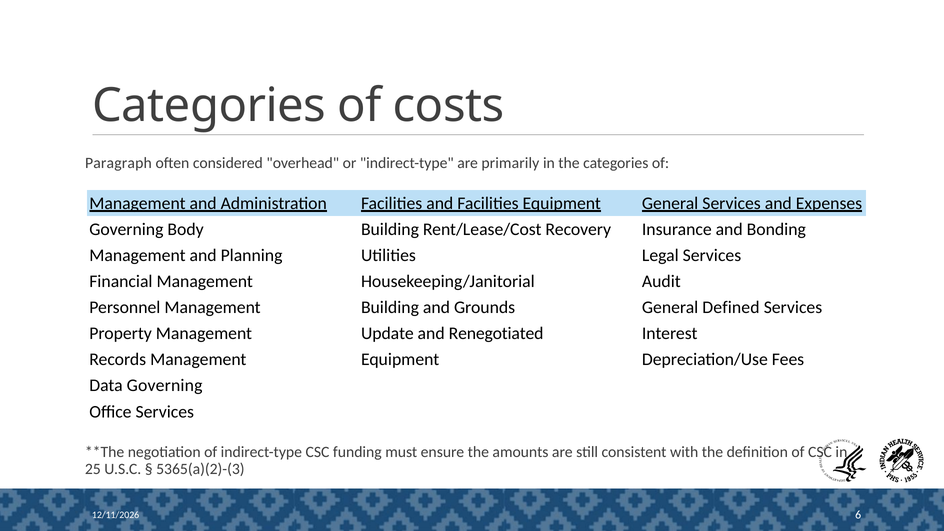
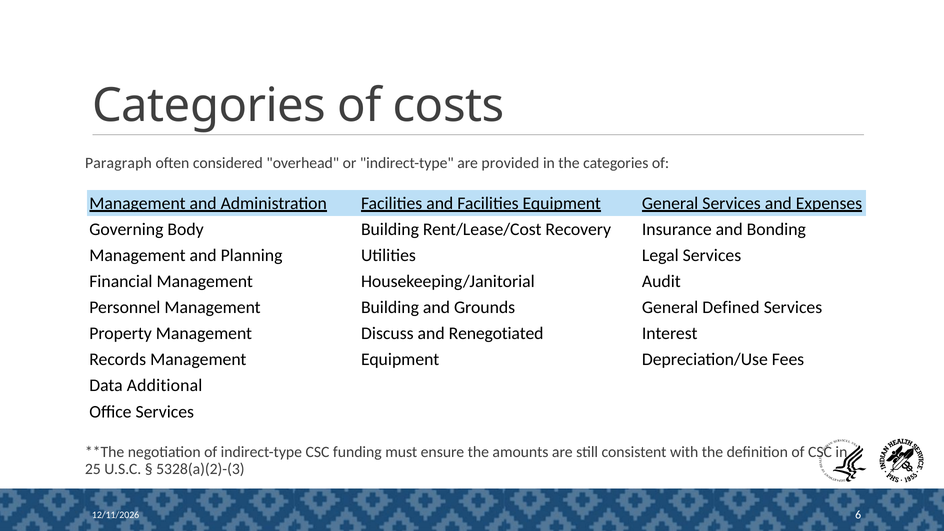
primarily: primarily -> provided (510, 163)
Update: Update -> Discuss (387, 334)
Data Governing: Governing -> Additional (165, 386)
5365(a)(2)-(3: 5365(a)(2)-(3 -> 5328(a)(2)-(3 (200, 469)
